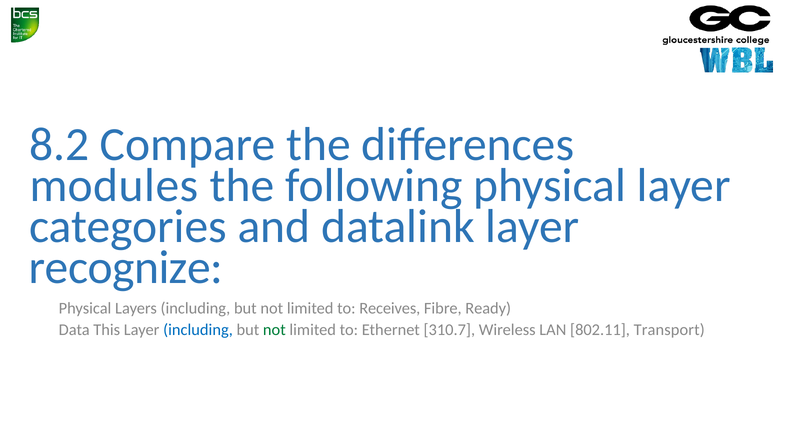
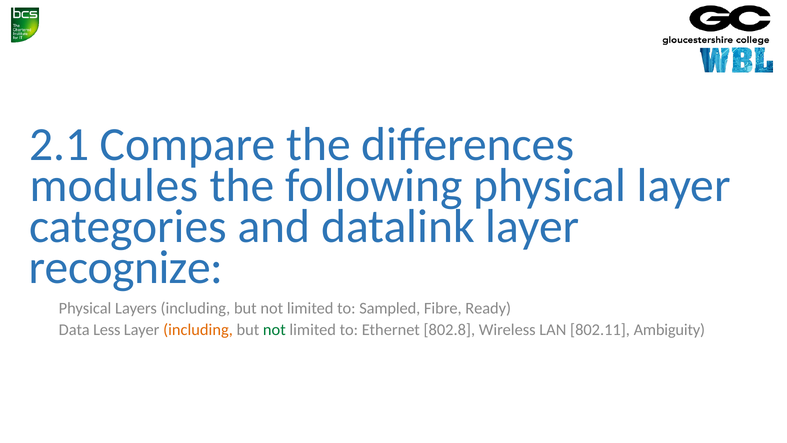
8.2: 8.2 -> 2.1 (59, 144)
Receives: Receives -> Sampled (390, 308)
This: This -> Less (107, 330)
including colour: blue -> orange (198, 330)
310.7: 310.7 -> 802.8 (449, 330)
Transport: Transport -> Ambiguity (669, 330)
